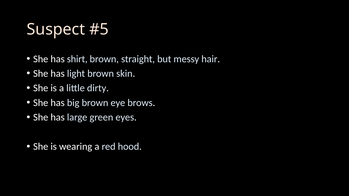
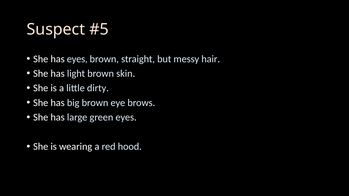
has shirt: shirt -> eyes (77, 59)
